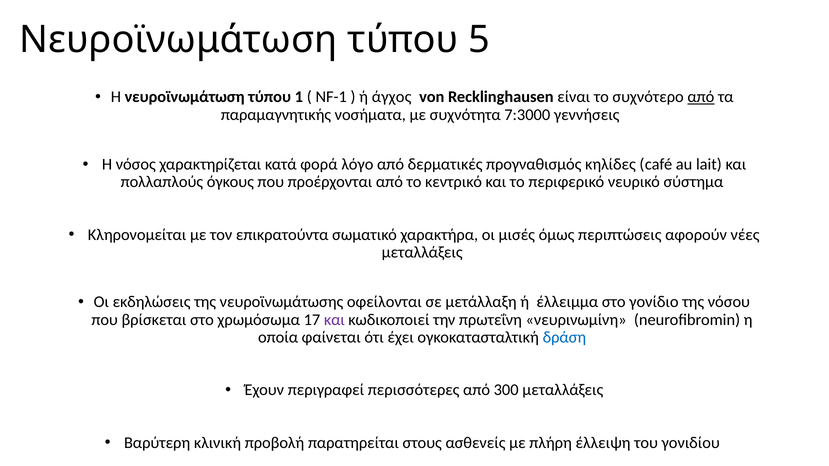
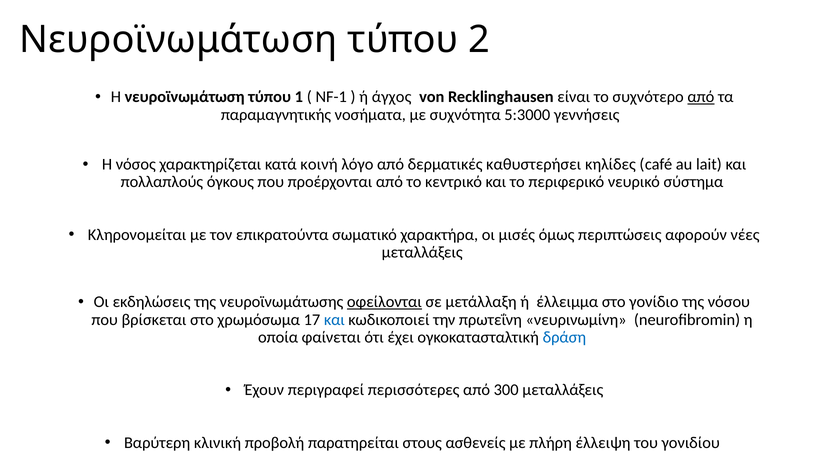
5: 5 -> 2 (479, 40)
7:3000: 7:3000 -> 5:3000 (527, 115)
φορά: φορά -> κοινή (319, 164)
προγναθισμός: προγναθισμός -> καθυστερήσει (534, 164)
οφείλονται underline: none -> present (384, 302)
και colour: purple -> blue (334, 320)
